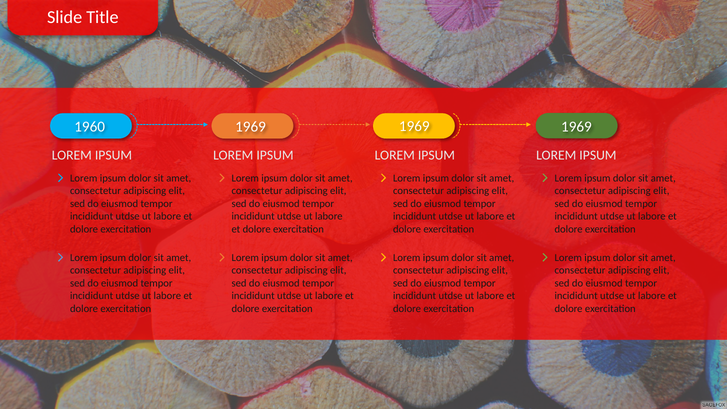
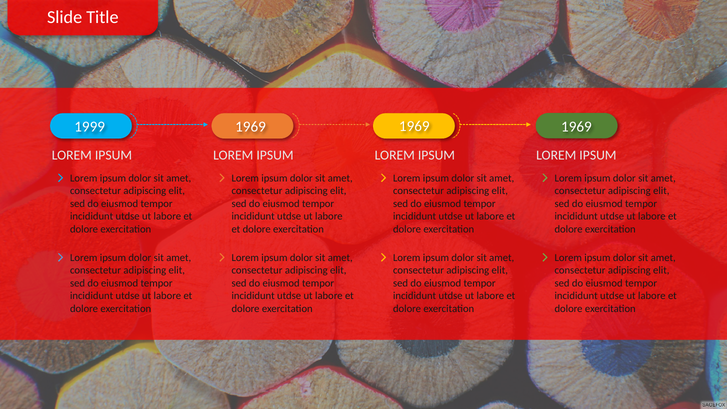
1960: 1960 -> 1999 (90, 127)
